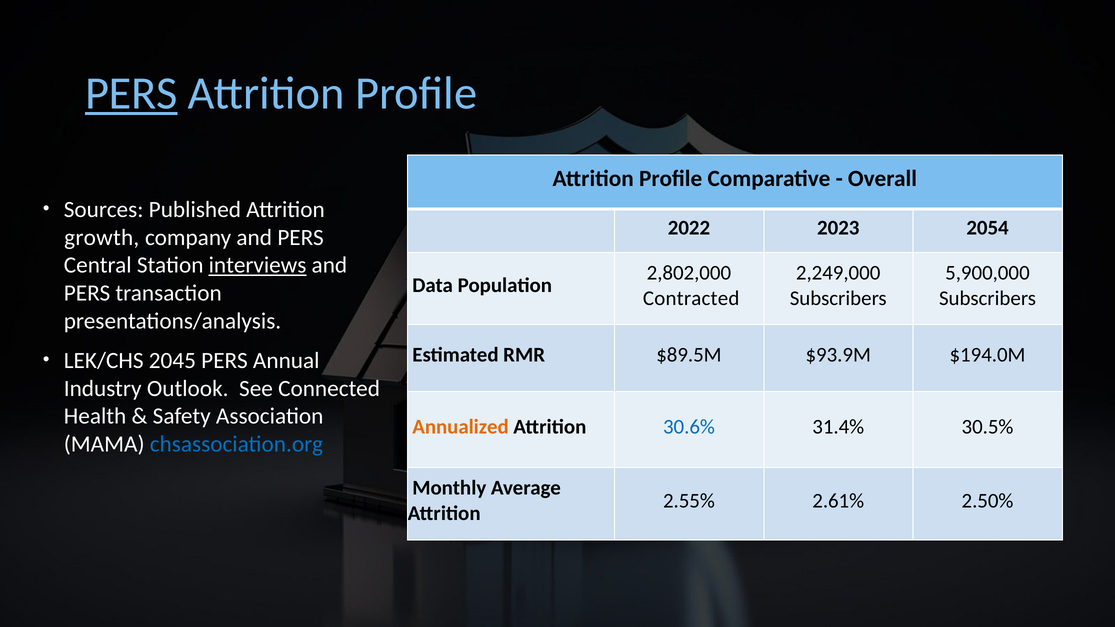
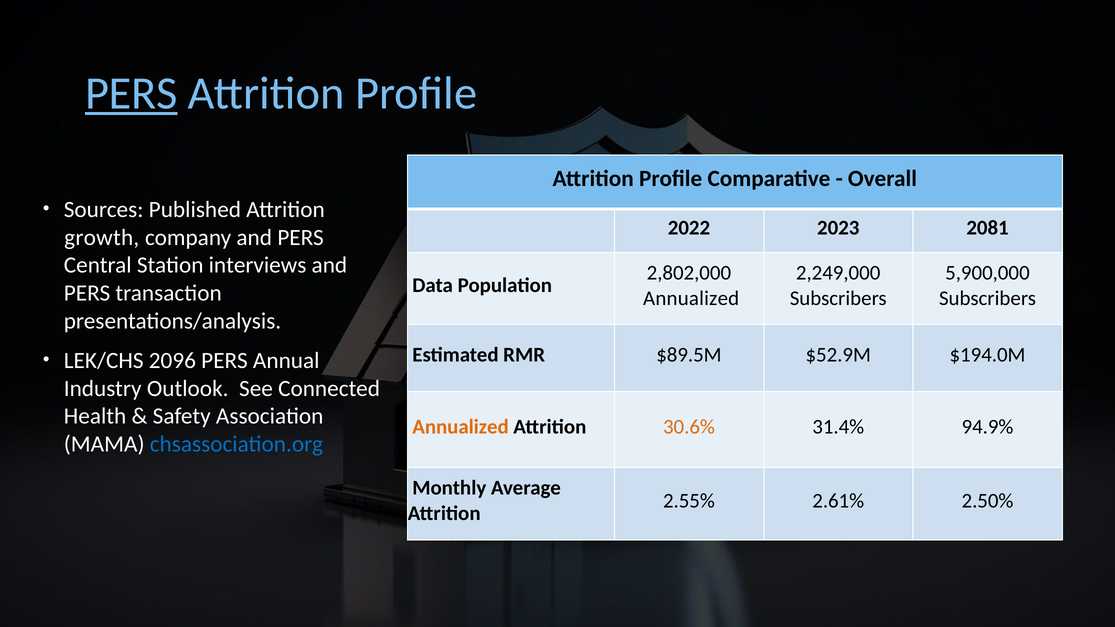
2054: 2054 -> 2081 (988, 228)
interviews underline: present -> none (258, 265)
Contracted: Contracted -> Annualized (691, 298)
$93.9M: $93.9M -> $52.9M (838, 355)
2045: 2045 -> 2096 (172, 361)
30.6% colour: blue -> orange (689, 427)
30.5%: 30.5% -> 94.9% (988, 427)
